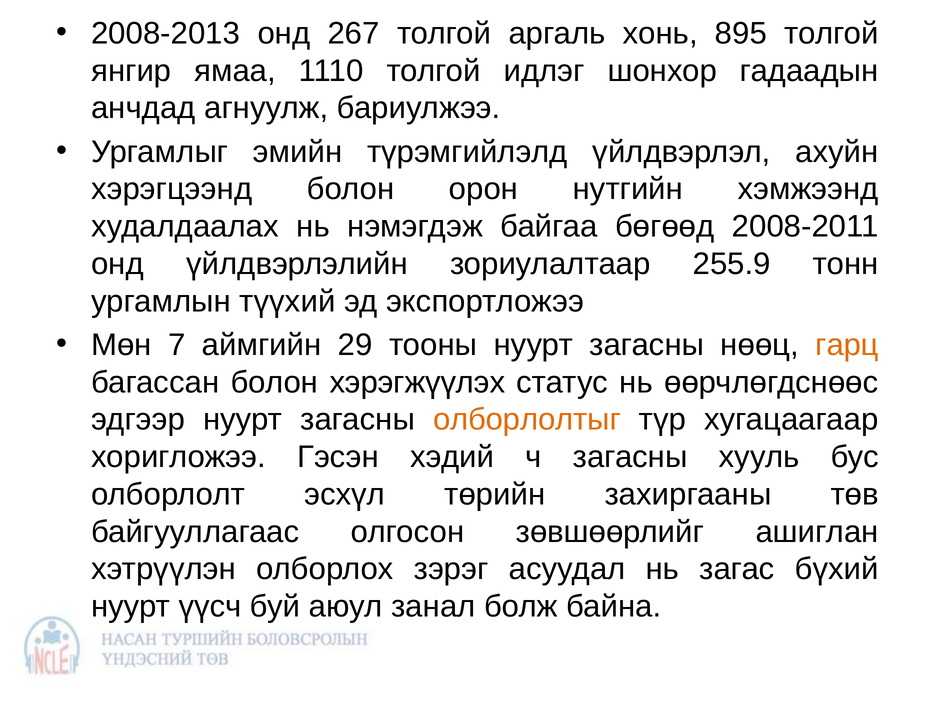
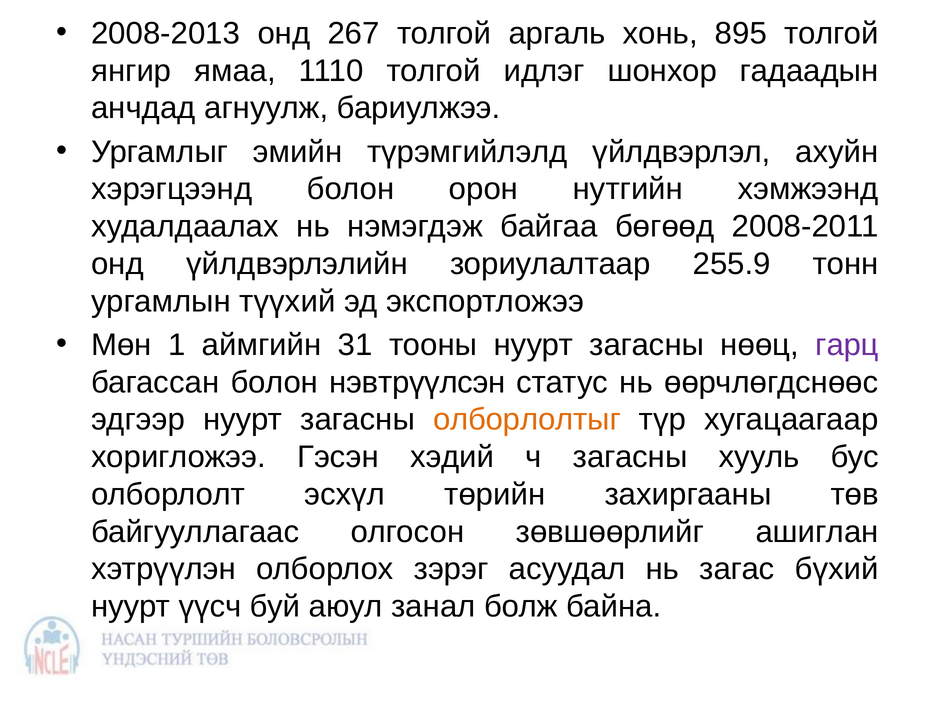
7: 7 -> 1 (177, 345)
29: 29 -> 31 (355, 345)
гарц colour: orange -> purple (847, 345)
хэрэгжүүлэх: хэрэгжүүлэх -> нэвтрүүлсэн (417, 382)
